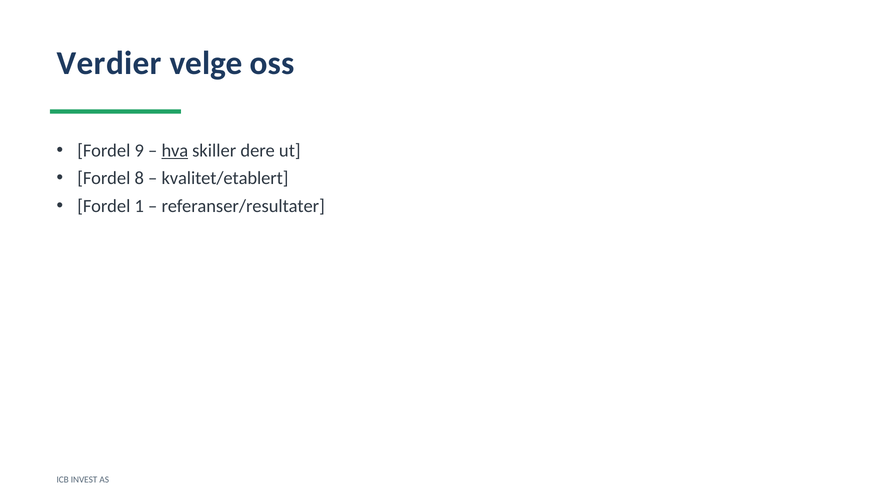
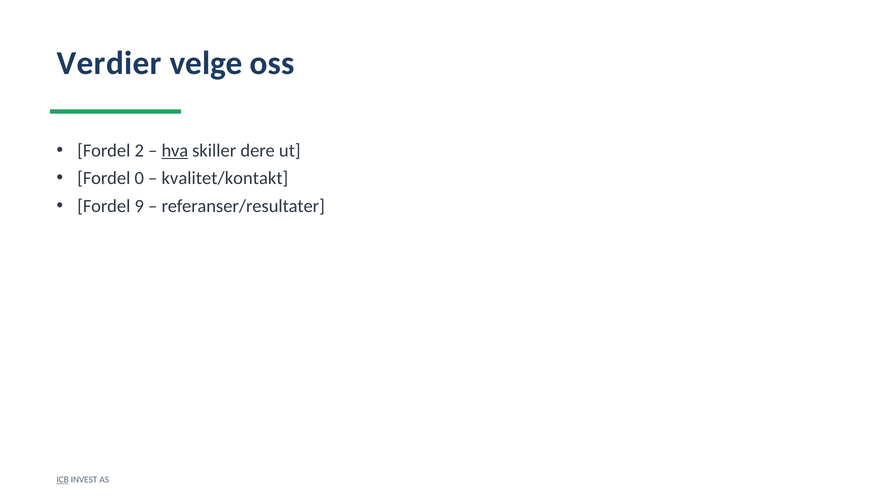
9: 9 -> 2 (139, 150)
8: 8 -> 0 (139, 178)
kvalitet/etablert: kvalitet/etablert -> kvalitet/kontakt (225, 178)
1: 1 -> 9 (139, 206)
ICB underline: none -> present (63, 479)
